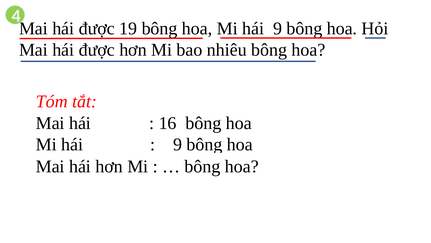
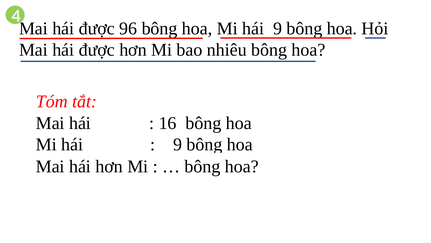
19: 19 -> 96 (128, 28)
